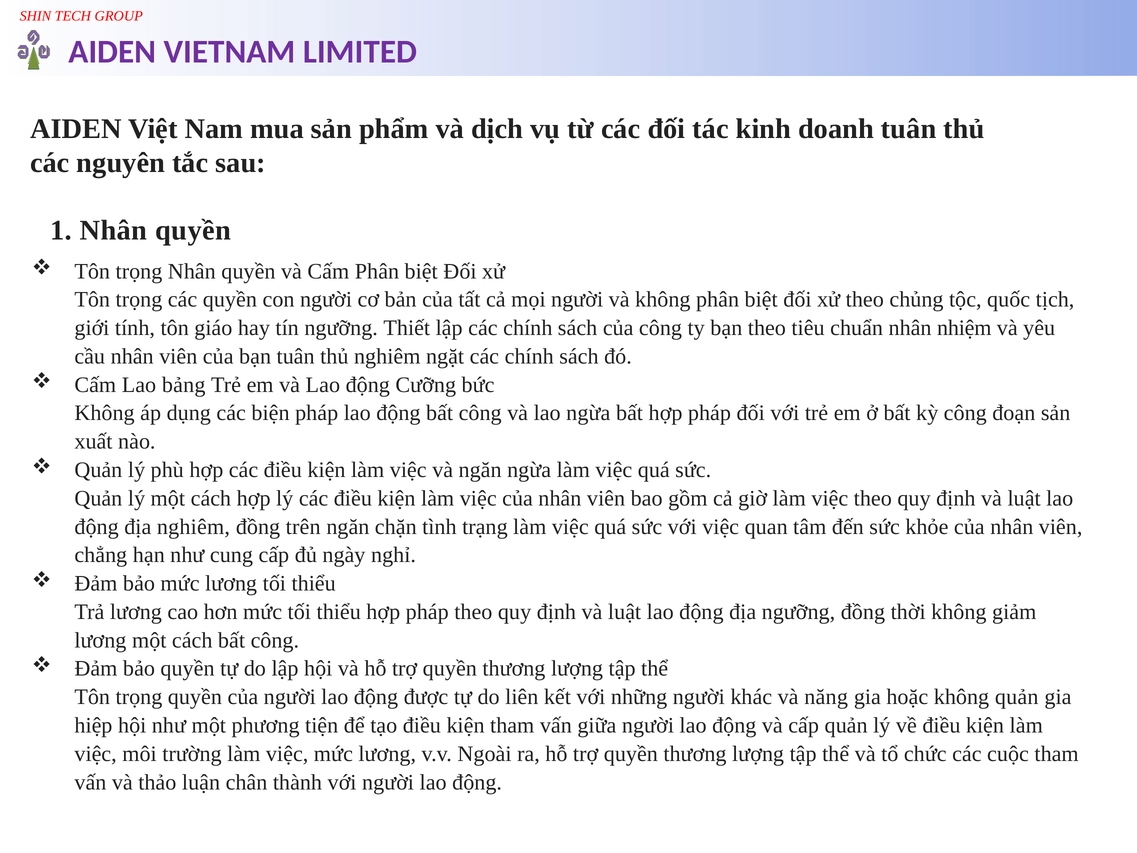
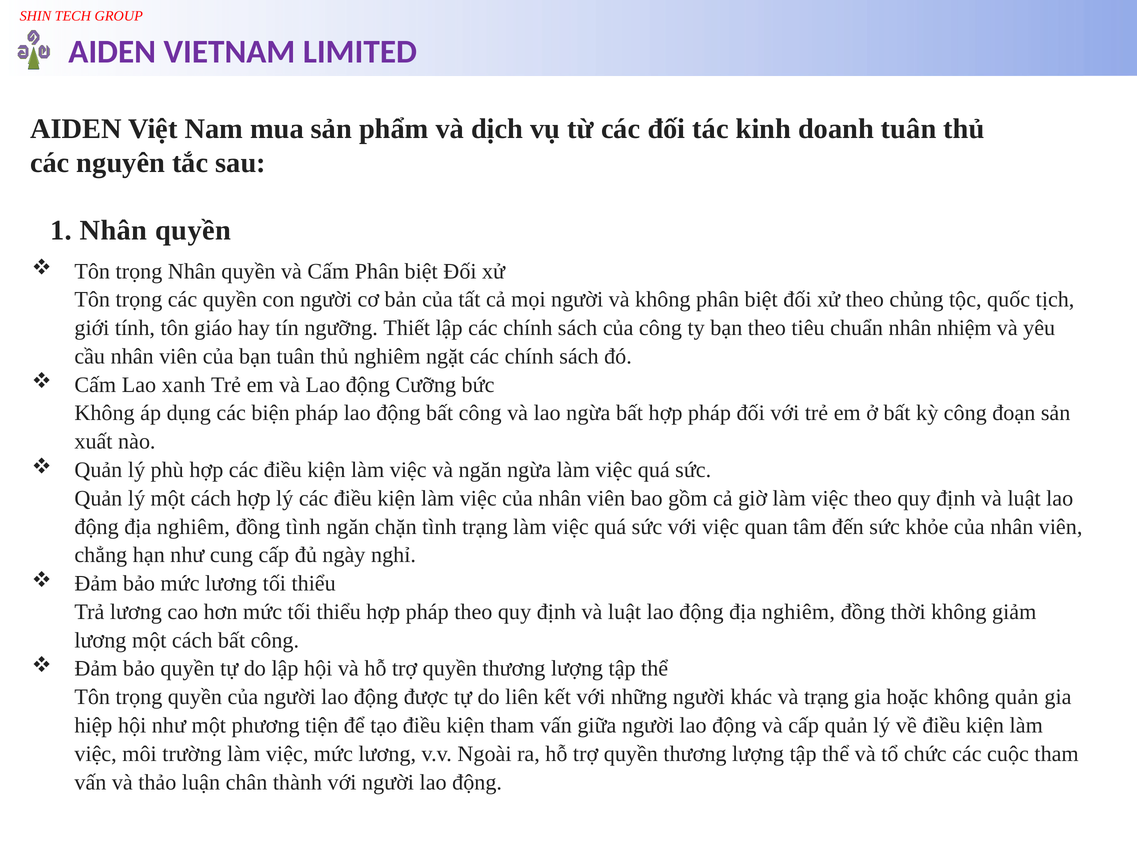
bảng: bảng -> xanh (184, 385)
đồng trên: trên -> tình (303, 527)
ngưỡng: ngưỡng -> nghiêm (798, 612)
và năng: năng -> trạng (826, 697)
